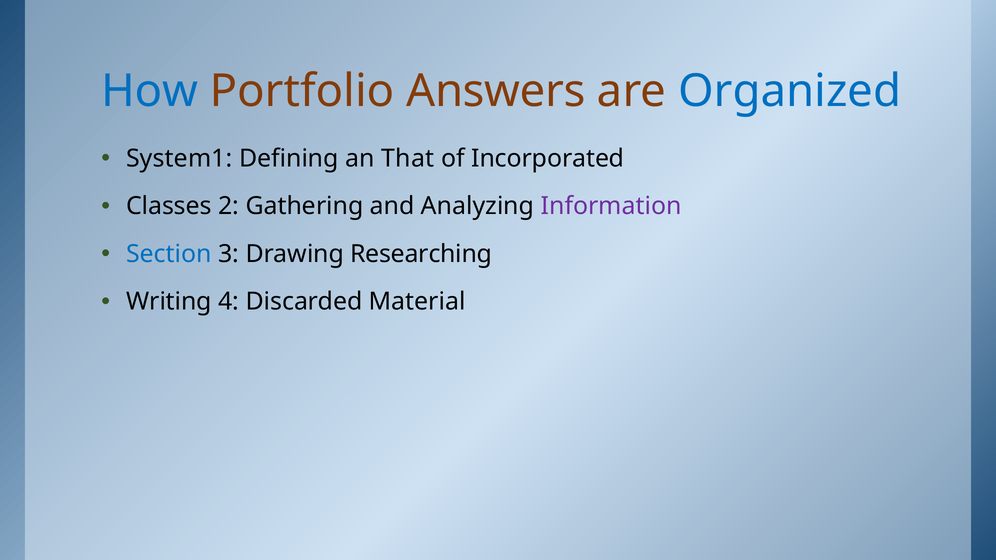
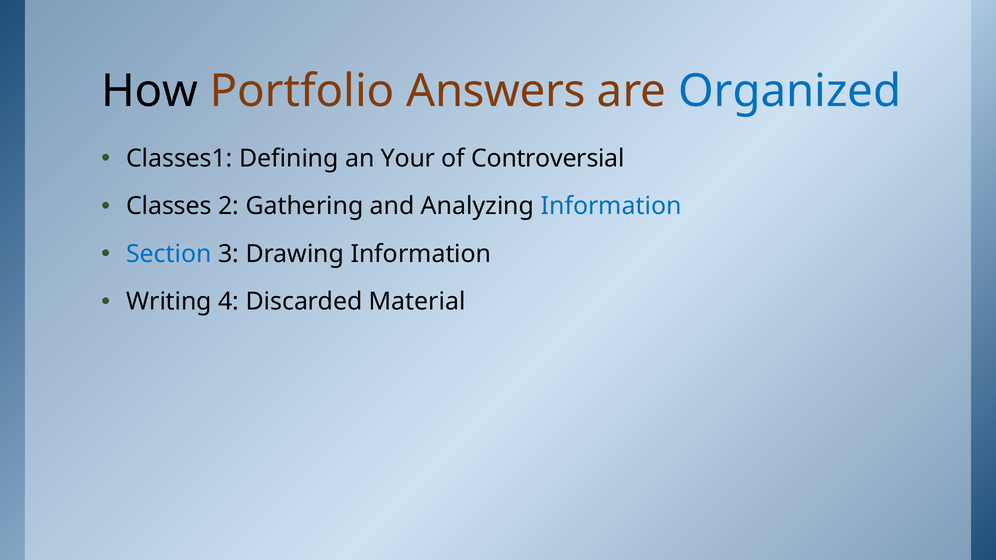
How colour: blue -> black (150, 91)
System1: System1 -> Classes1 (179, 159)
That: That -> Your (408, 159)
Incorporated: Incorporated -> Controversial (548, 159)
Information colour: purple -> blue (611, 206)
Drawing Researching: Researching -> Information (421, 254)
